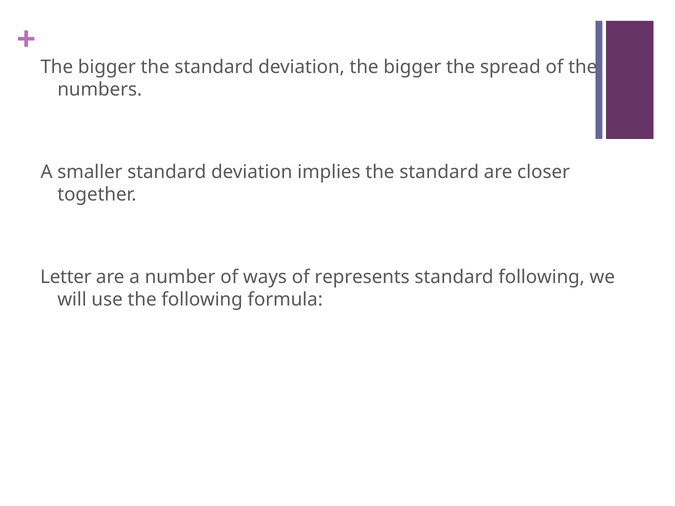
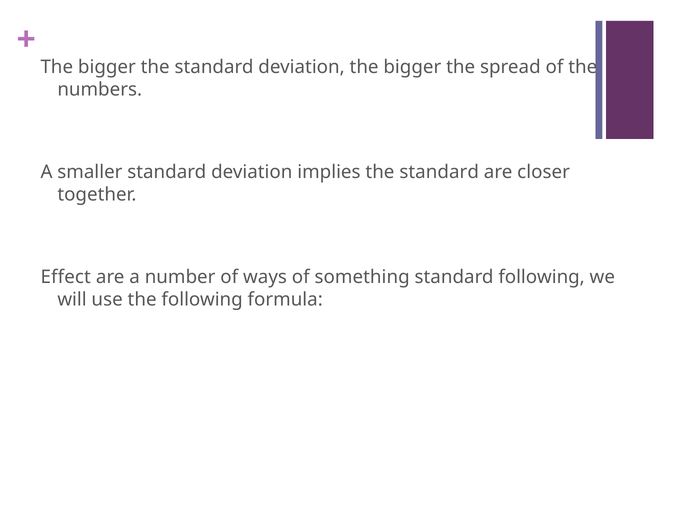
Letter: Letter -> Effect (66, 277)
represents: represents -> something (362, 277)
